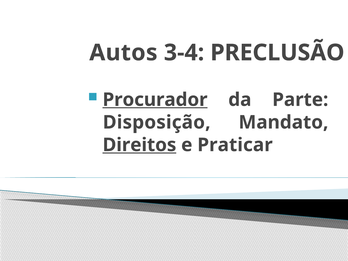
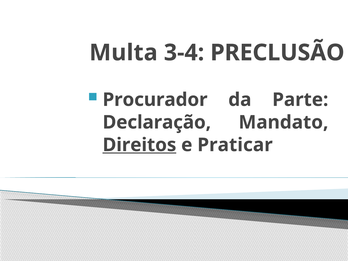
Autos: Autos -> Multa (123, 53)
Procurador underline: present -> none (155, 100)
Disposição: Disposição -> Declaração (157, 122)
